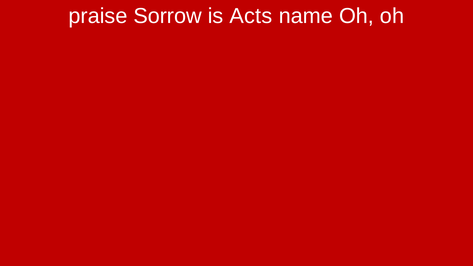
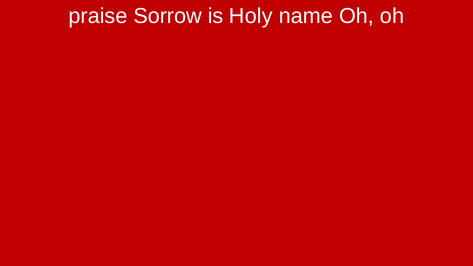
Acts: Acts -> Holy (251, 16)
